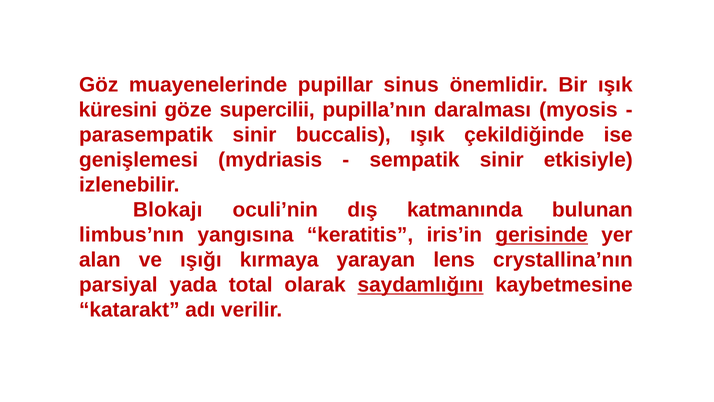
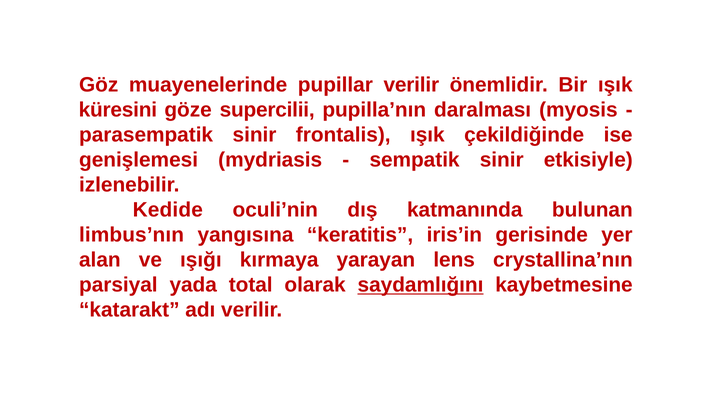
pupillar sinus: sinus -> verilir (411, 85)
buccalis: buccalis -> frontalis (343, 135)
Blokajı: Blokajı -> Kedide (168, 210)
gerisinde underline: present -> none (542, 235)
